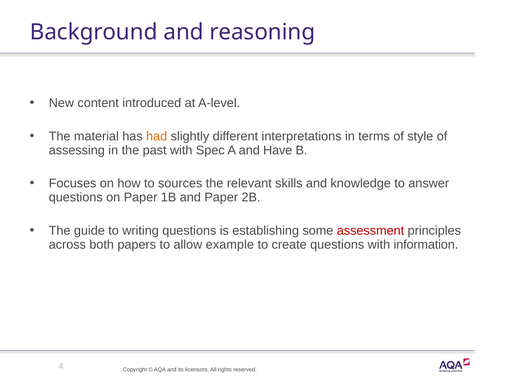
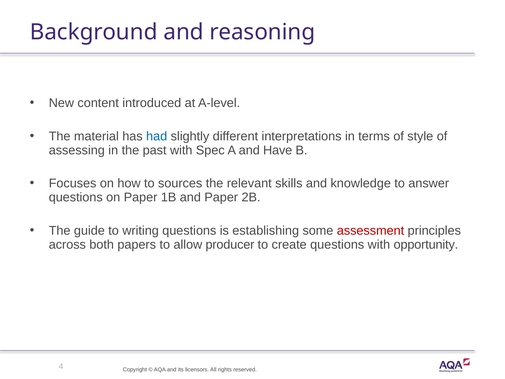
had colour: orange -> blue (157, 136)
example: example -> producer (230, 244)
information: information -> opportunity (426, 244)
